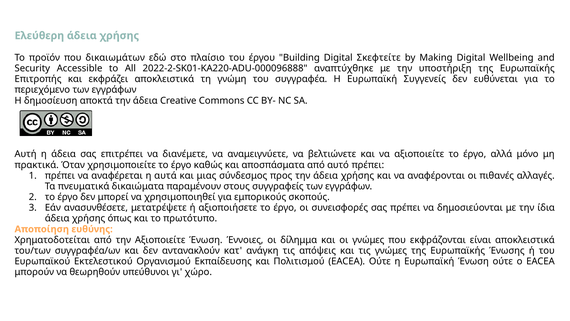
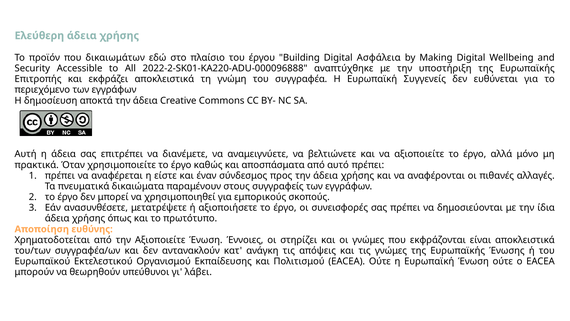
Σκεφτείτε: Σκεφτείτε -> Ασφάλεια (379, 58)
αυτά: αυτά -> είστε (166, 175)
μιας: μιας -> έναν (207, 175)
δίλημμα: δίλημμα -> στηρίζει (299, 240)
χώρο: χώρο -> λάβει (198, 272)
